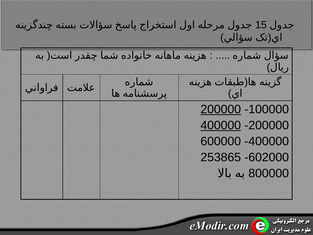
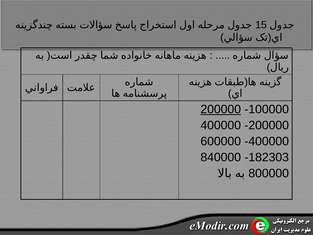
400000 underline: present -> none (221, 125)
253865: 253865 -> 840000 (221, 157)
602000: 602000 -> 182303 (269, 157)
